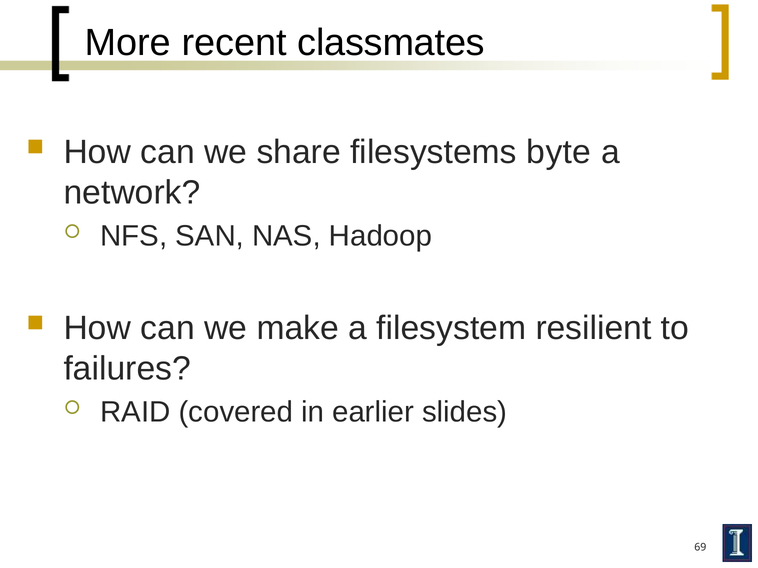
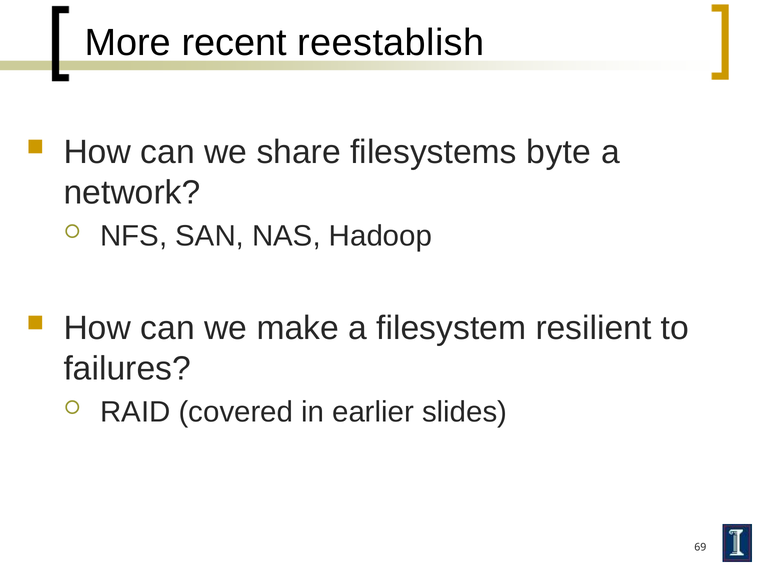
classmates: classmates -> reestablish (391, 43)
